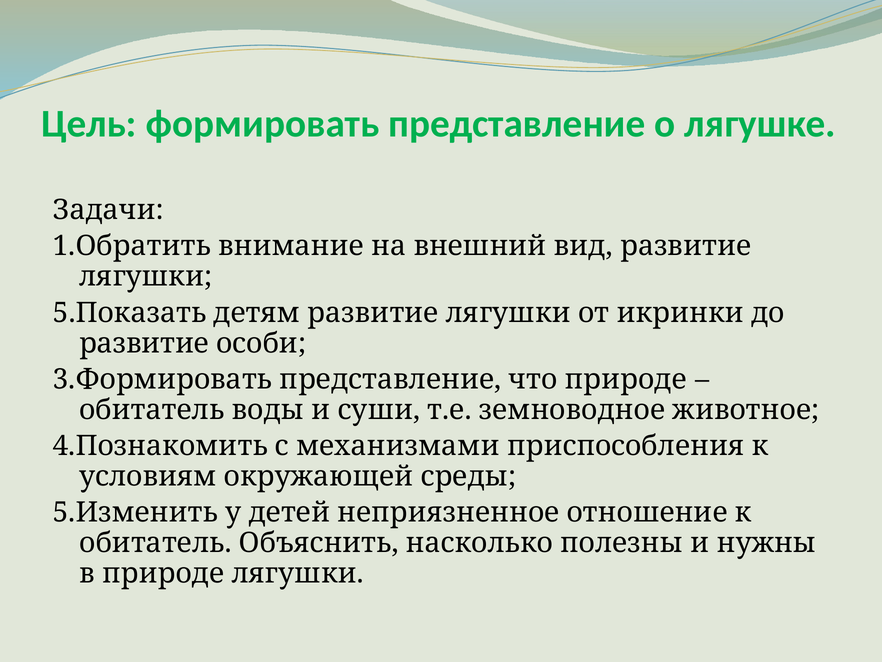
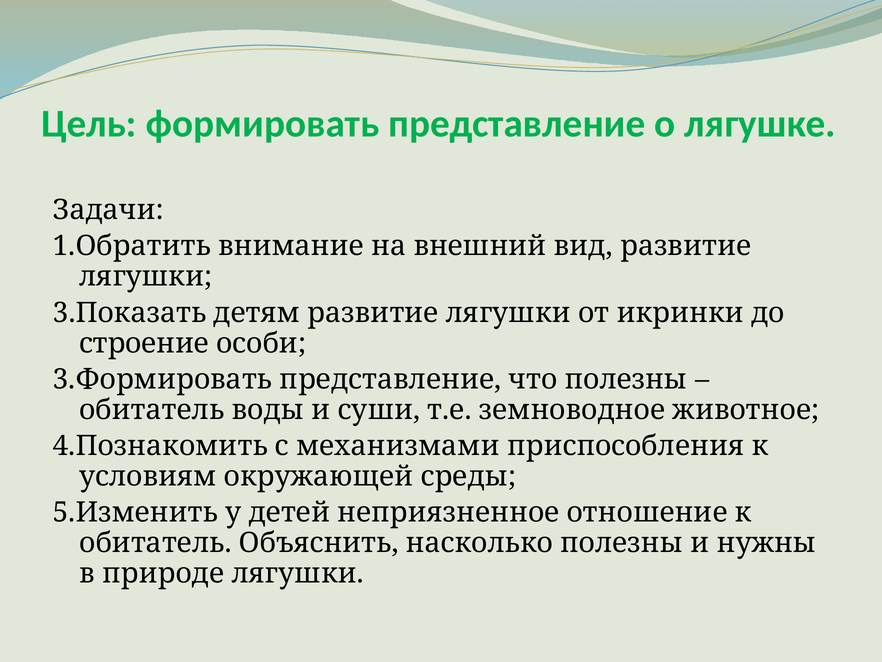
5.Показать: 5.Показать -> 3.Показать (129, 313)
развитие: развитие -> строение (144, 343)
что природе: природе -> полезны (626, 379)
